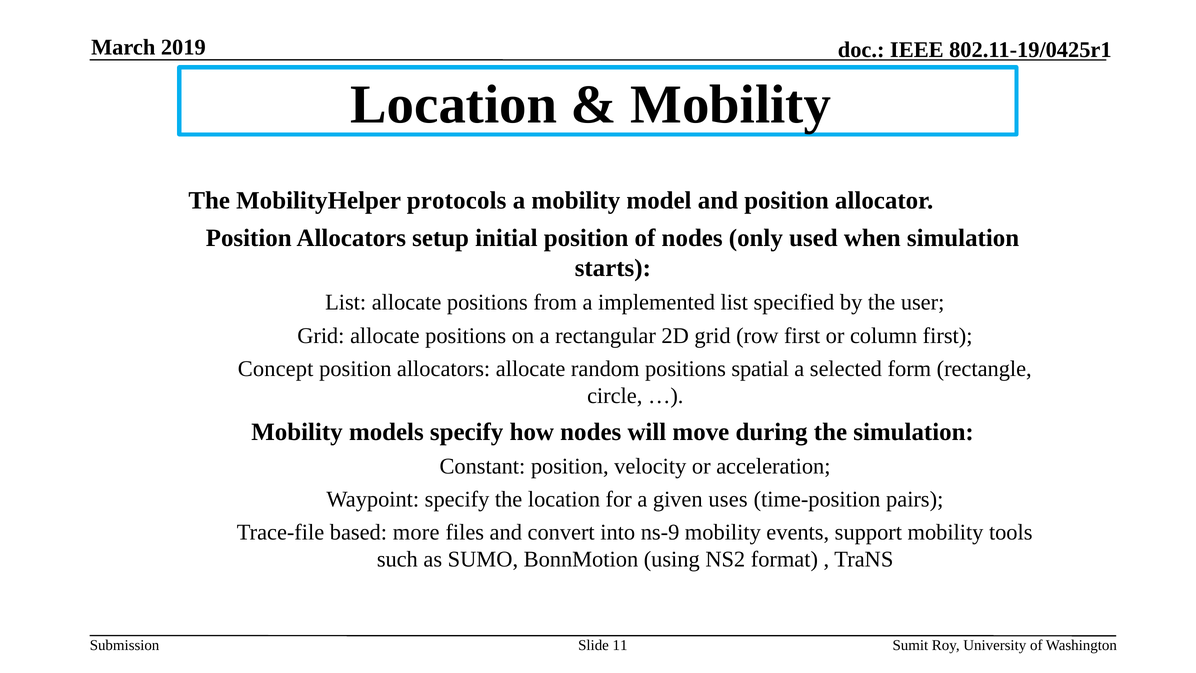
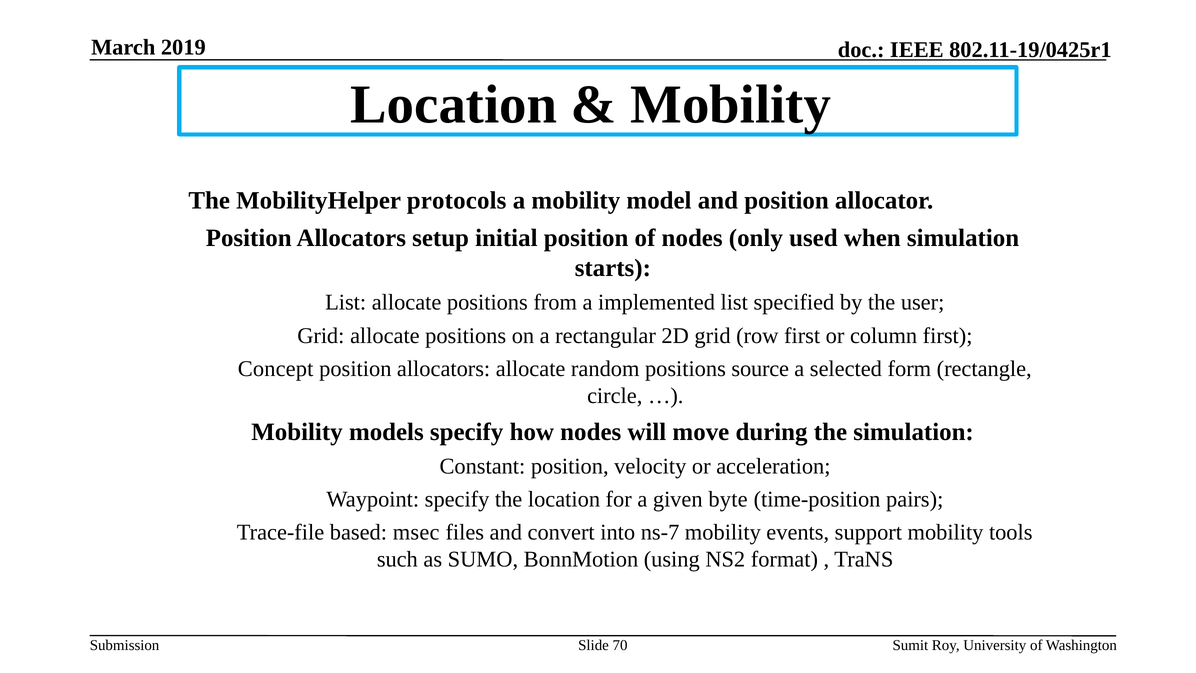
spatial: spatial -> source (760, 369)
uses: uses -> byte (728, 499)
more: more -> msec (416, 532)
ns-9: ns-9 -> ns-7 (660, 532)
11: 11 -> 70 (620, 645)
